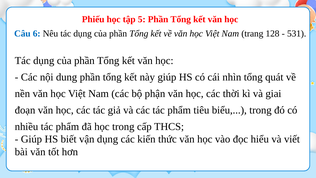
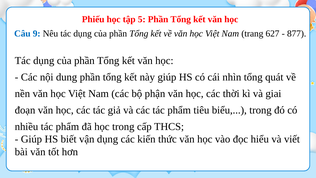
6: 6 -> 9 (37, 34)
128: 128 -> 627 (273, 34)
531: 531 -> 877 (297, 34)
